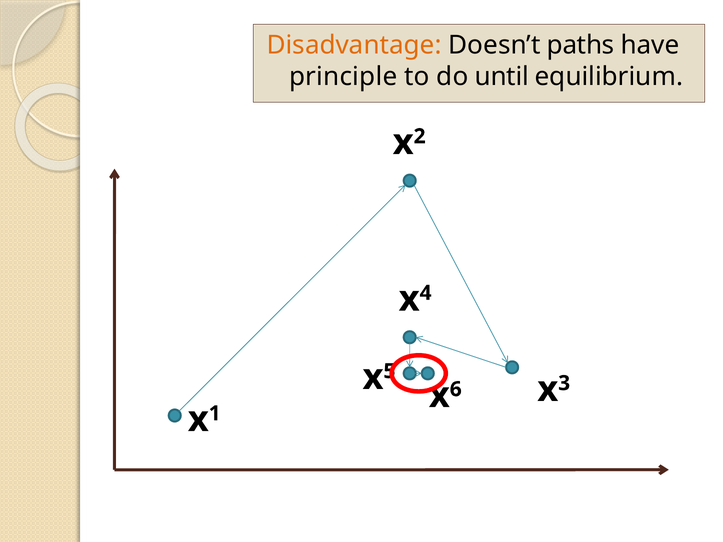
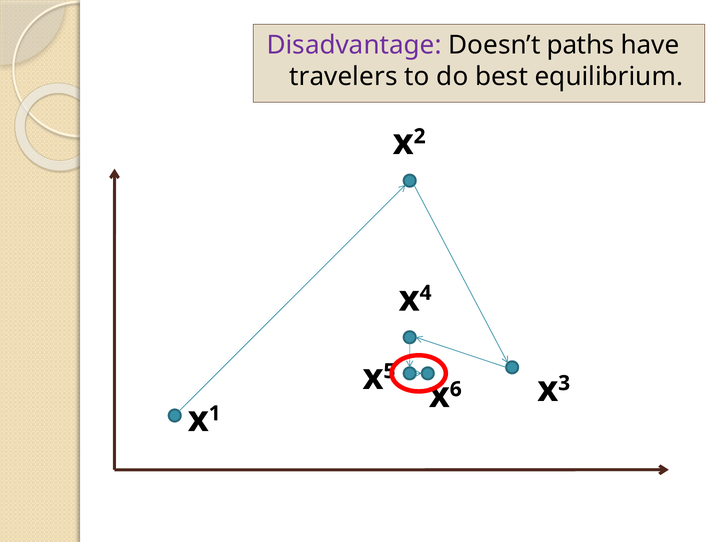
Disadvantage colour: orange -> purple (354, 45)
principle: principle -> travelers (343, 76)
until: until -> best (502, 76)
